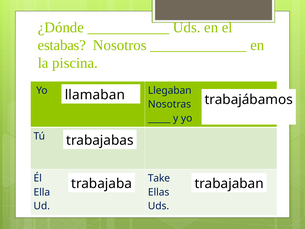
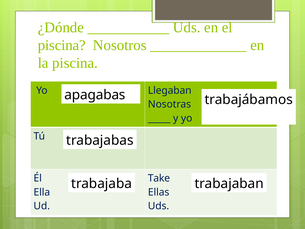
estabas: estabas -> piscina (62, 45)
llamaban: llamaban -> apagabas (95, 95)
